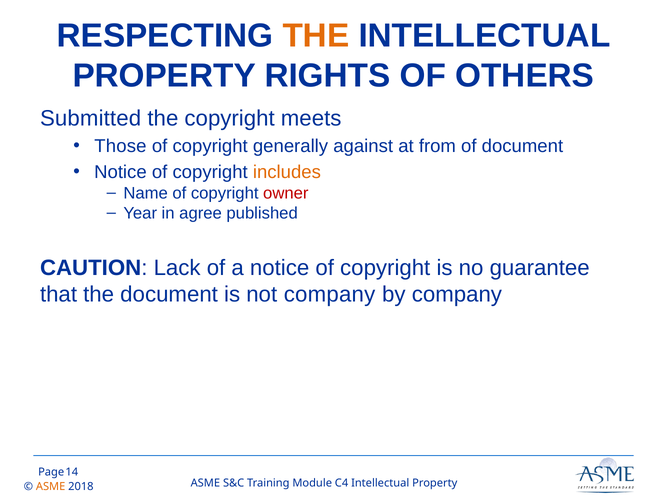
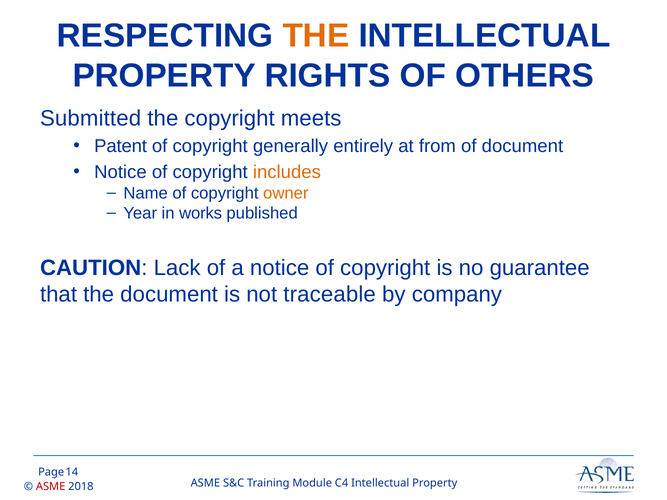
Those: Those -> Patent (121, 146)
against: against -> entirely (363, 146)
owner colour: red -> orange (286, 193)
agree: agree -> works (201, 213)
not company: company -> traceable (330, 295)
ASME colour: orange -> red (51, 487)
